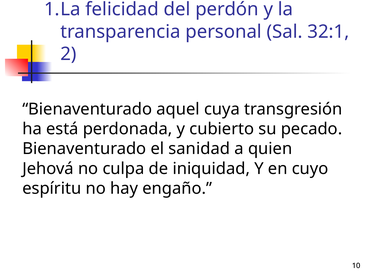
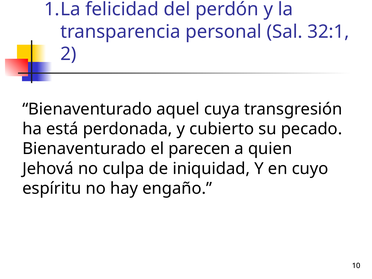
sanidad: sanidad -> parecen (199, 149)
